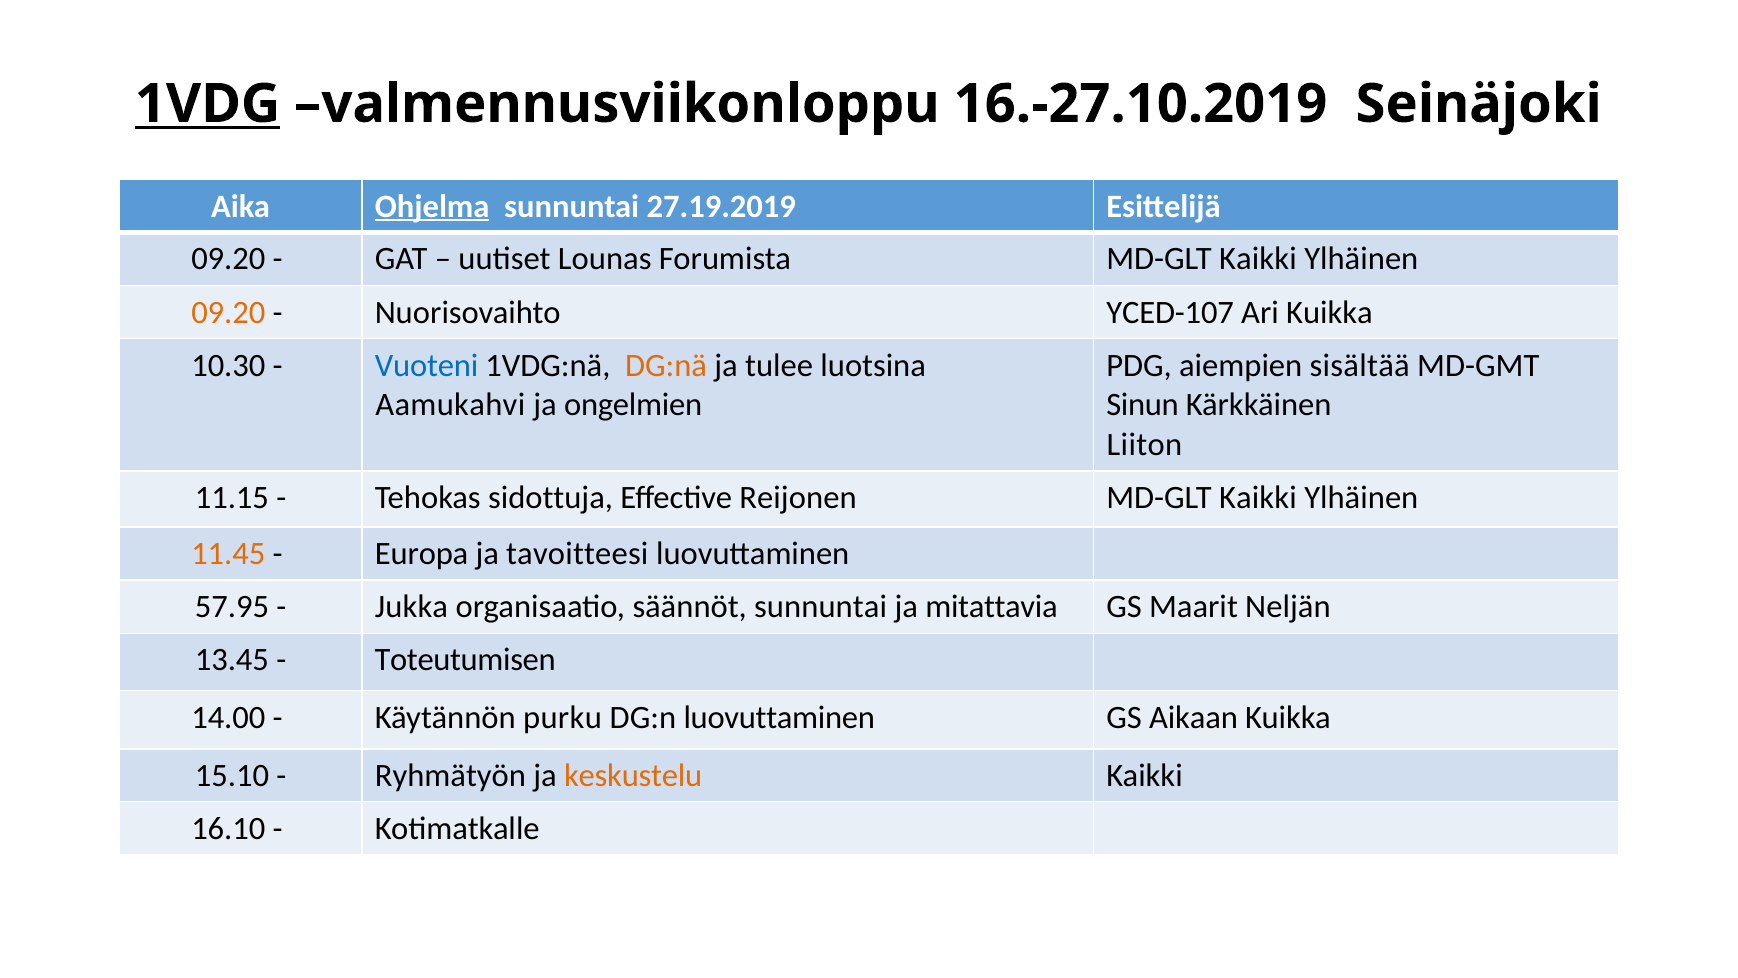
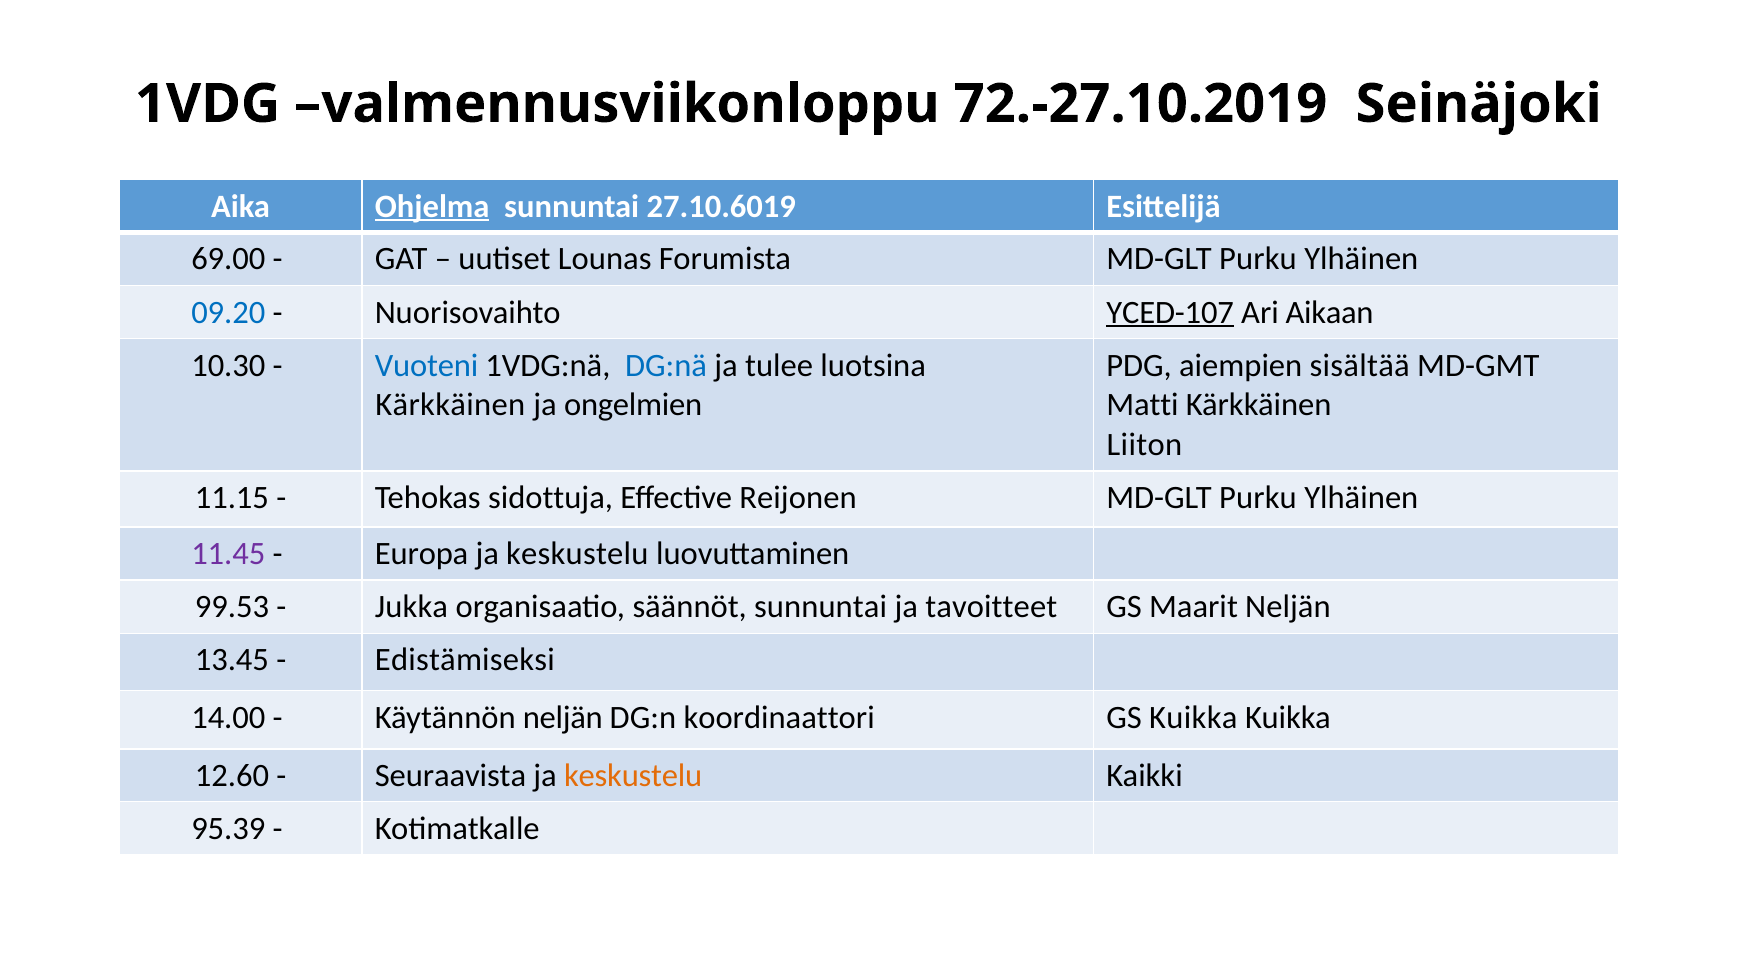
1VDG underline: present -> none (208, 104)
16.-27.10.2019: 16.-27.10.2019 -> 72.-27.10.2019 (1140, 104)
27.19.2019: 27.19.2019 -> 27.10.6019 (721, 206)
09.20: 09.20 -> 69.00 (228, 259)
Forumista MD-GLT Kaikki: Kaikki -> Purku (1258, 259)
09.20 colour: orange -> blue (228, 312)
YCED-107 underline: none -> present (1170, 312)
Ari Kuikka: Kuikka -> Aikaan (1330, 312)
DG:nä colour: orange -> blue (666, 365)
Aamukahvi: Aamukahvi -> Kärkkäinen (450, 405)
Sinun: Sinun -> Matti (1142, 405)
Kaikki: Kaikki -> Purku (1258, 498)
11.45 colour: orange -> purple (228, 553)
tavoitteesi: tavoitteesi -> keskustelu (577, 553)
57.95: 57.95 -> 99.53 (232, 607)
mitattavia: mitattavia -> tavoitteet (991, 607)
Toteutumisen: Toteutumisen -> Edistämiseksi (465, 660)
Käytännön purku: purku -> neljän (563, 717)
DG:n luovuttaminen: luovuttaminen -> koordinaattori (779, 717)
GS Aikaan: Aikaan -> Kuikka (1193, 717)
15.10: 15.10 -> 12.60 (232, 775)
Ryhmätyön: Ryhmätyön -> Seuraavista (451, 775)
16.10: 16.10 -> 95.39 (228, 828)
